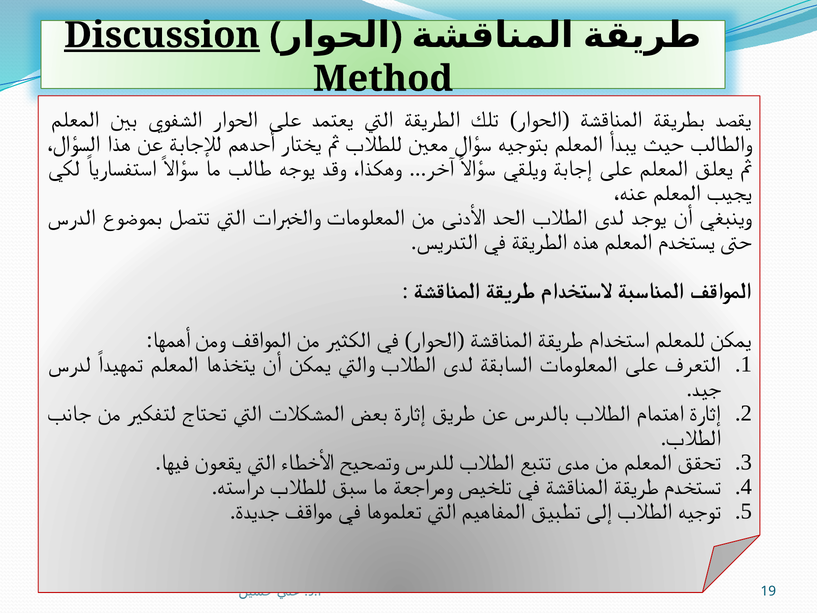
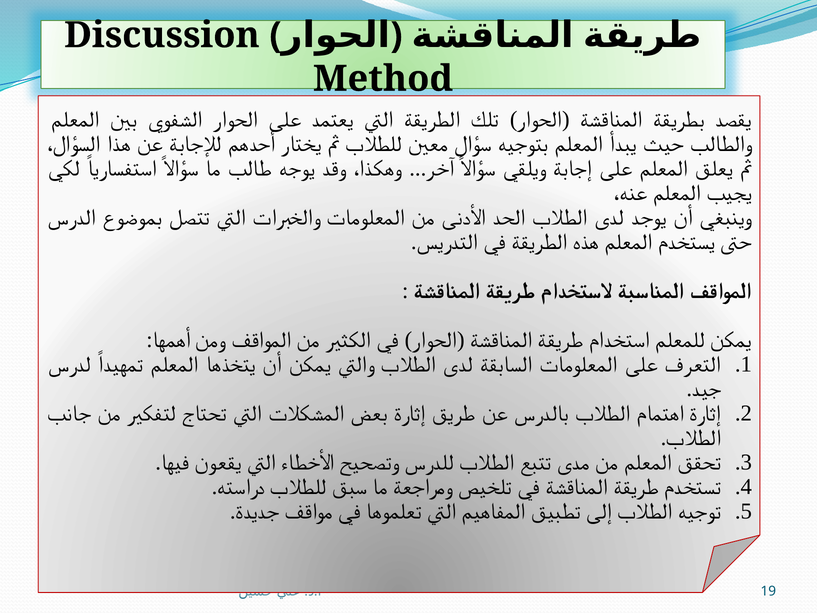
Discussion underline: present -> none (162, 35)
